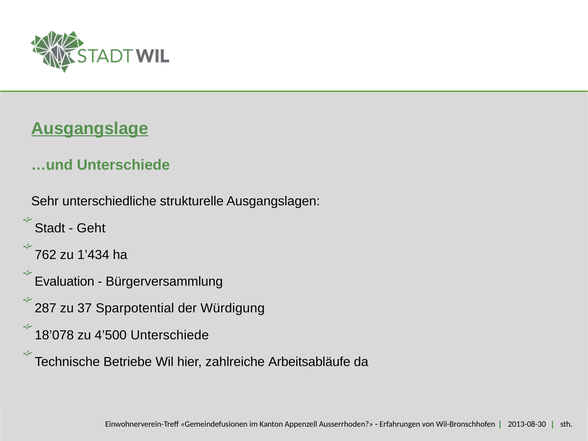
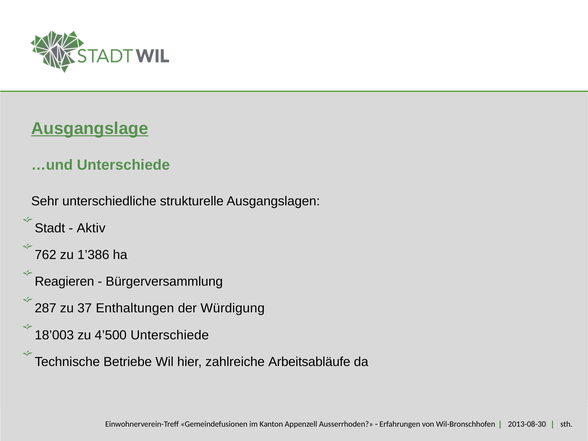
Geht: Geht -> Aktiv (91, 228)
1’434: 1’434 -> 1’386 (93, 255)
Evaluation: Evaluation -> Reagieren (64, 282)
Sparpotential: Sparpotential -> Enthaltungen (135, 308)
18’078: 18’078 -> 18’003 (54, 335)
